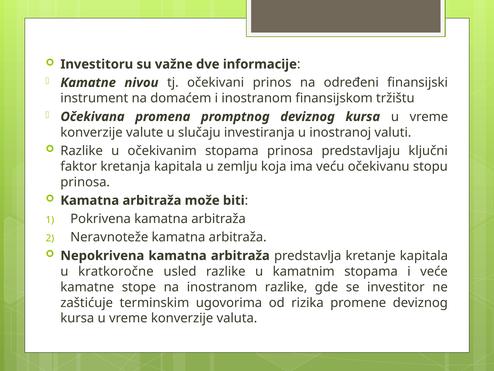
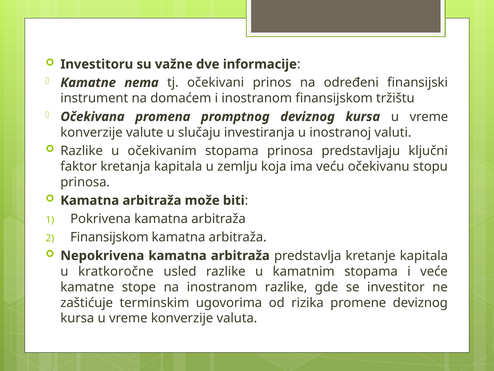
nivou: nivou -> nema (142, 83)
Neravnoteže: Neravnoteže -> Finansijskom (109, 237)
